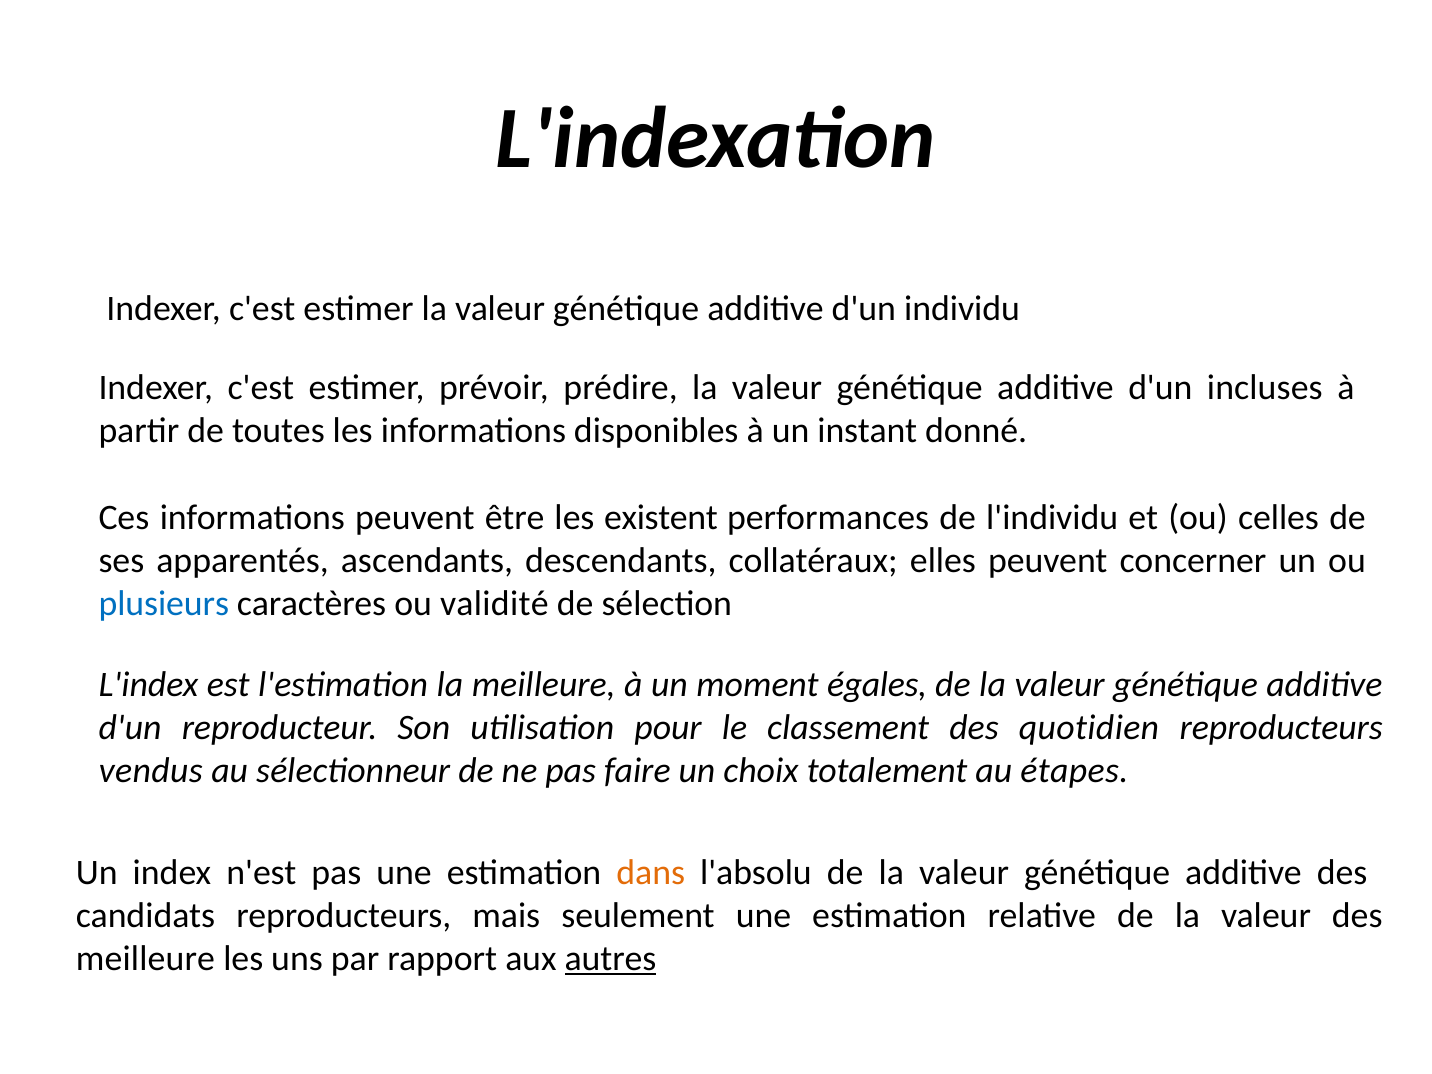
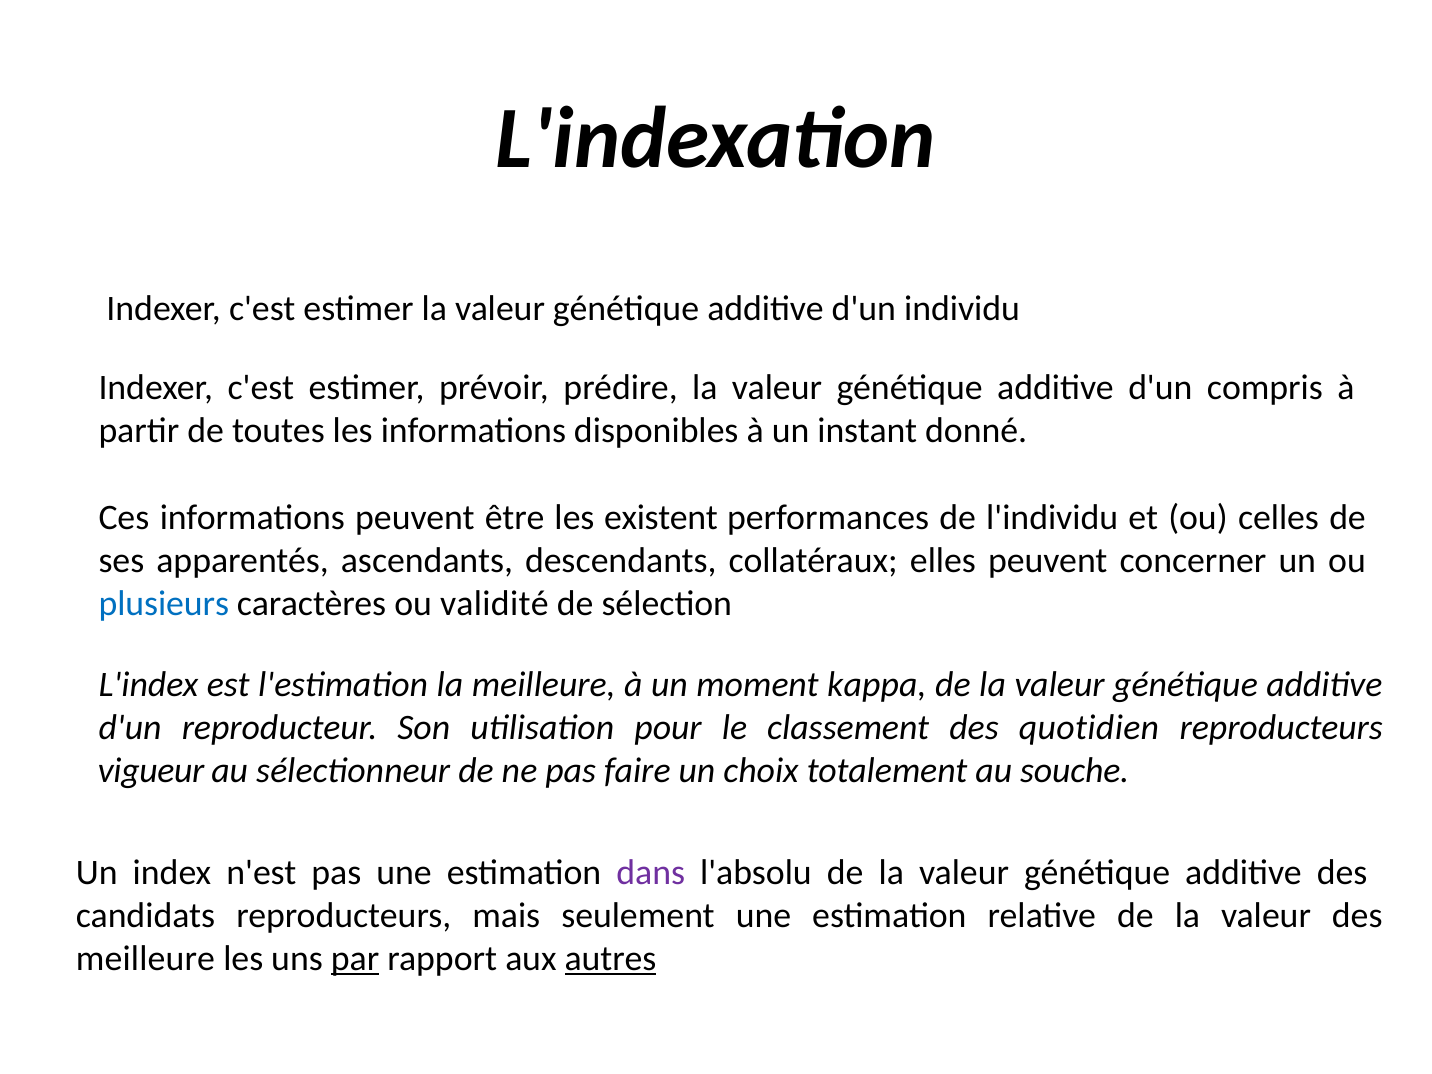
incluses: incluses -> compris (1265, 388)
égales: égales -> kappa (877, 684)
vendus: vendus -> vigueur (151, 770)
étapes: étapes -> souche (1075, 770)
dans colour: orange -> purple (651, 872)
par underline: none -> present (355, 958)
